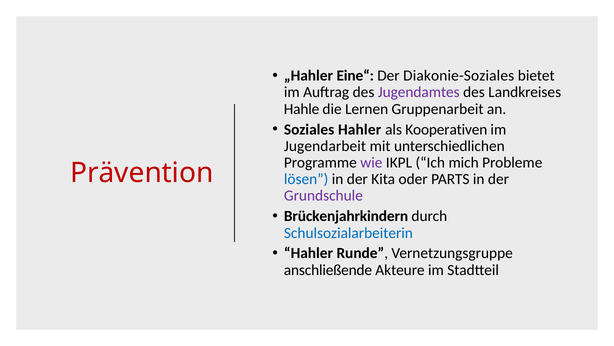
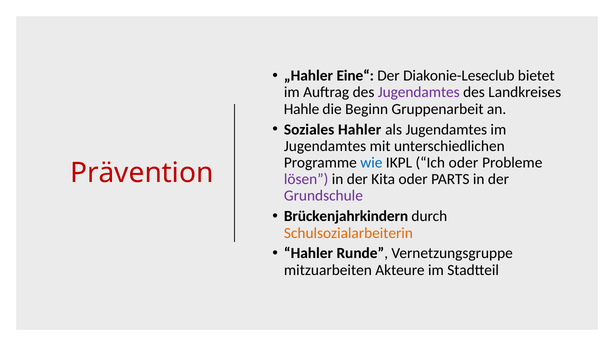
Diakonie-Soziales: Diakonie-Soziales -> Diakonie-Leseclub (459, 76)
Lernen: Lernen -> Beginn (367, 109)
als Kooperativen: Kooperativen -> Jugendamtes (446, 129)
Jugendarbeit: Jugendarbeit -> Jugendamtes (325, 146)
wie colour: purple -> blue (371, 162)
Ich mich: mich -> oder (464, 162)
lösen colour: blue -> purple (306, 179)
Schulsozialarbeiterin colour: blue -> orange (348, 233)
anschließende: anschließende -> mitzuarbeiten (328, 269)
